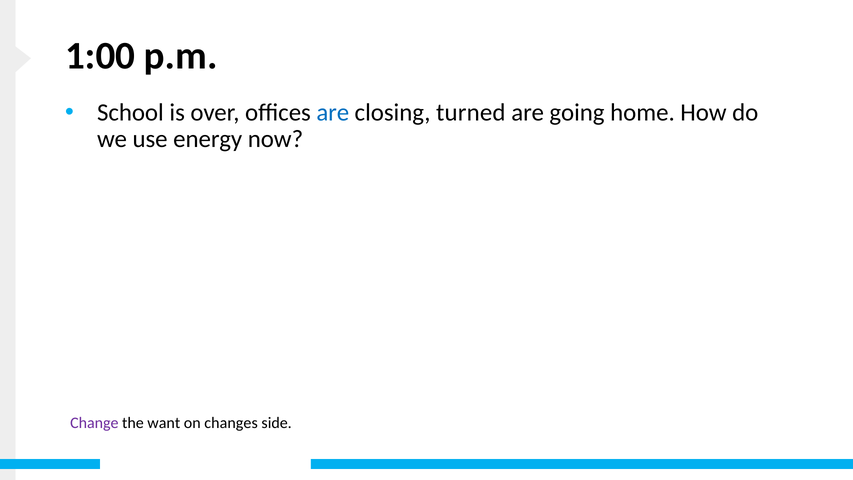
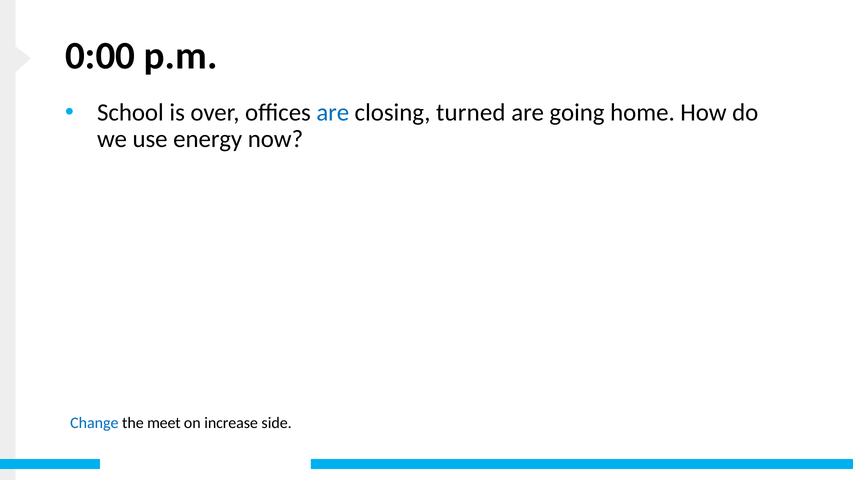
1:00: 1:00 -> 0:00 (100, 56)
Change colour: purple -> blue (94, 423)
want: want -> meet (164, 423)
changes: changes -> increase (231, 423)
